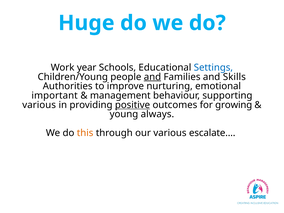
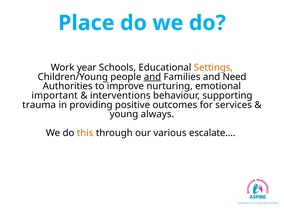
Huge: Huge -> Place (86, 23)
Settings colour: blue -> orange (213, 68)
Skills: Skills -> Need (234, 77)
management: management -> interventions (120, 96)
various: various -> trauma (39, 105)
positive underline: present -> none (133, 105)
growing: growing -> services (234, 105)
